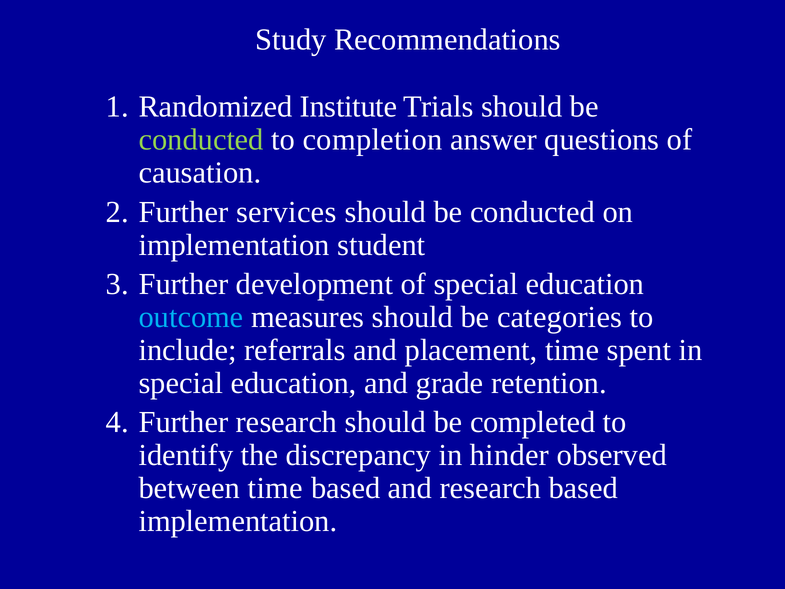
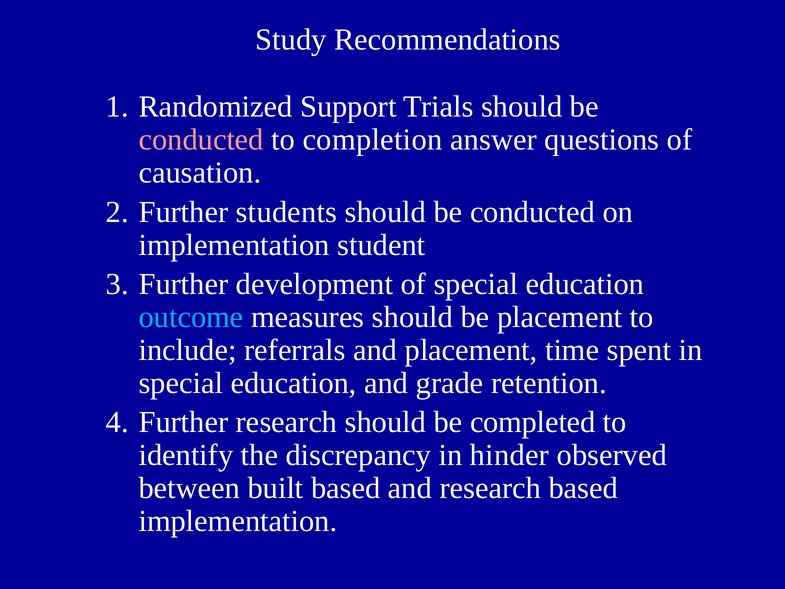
Institute: Institute -> Support (348, 107)
conducted colour: light green -> pink (201, 140)
services: services -> students (286, 212)
be categories: categories -> placement (560, 317)
between time: time -> built (276, 488)
